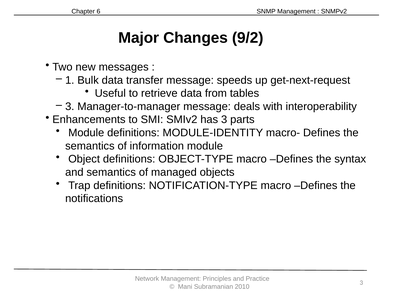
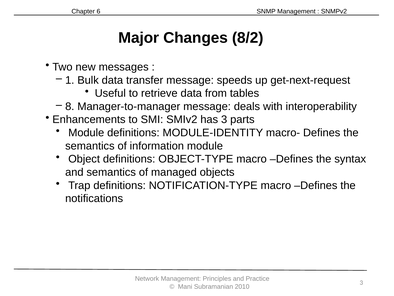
9/2: 9/2 -> 8/2 (248, 38)
3: 3 -> 8 (70, 106)
